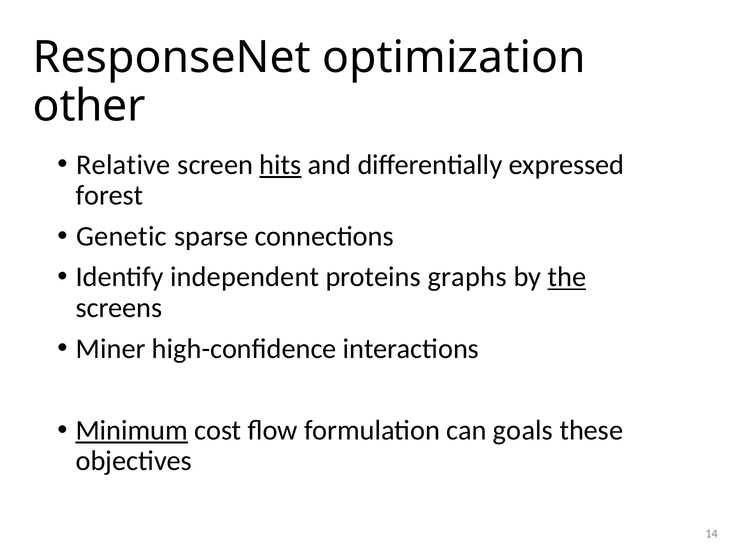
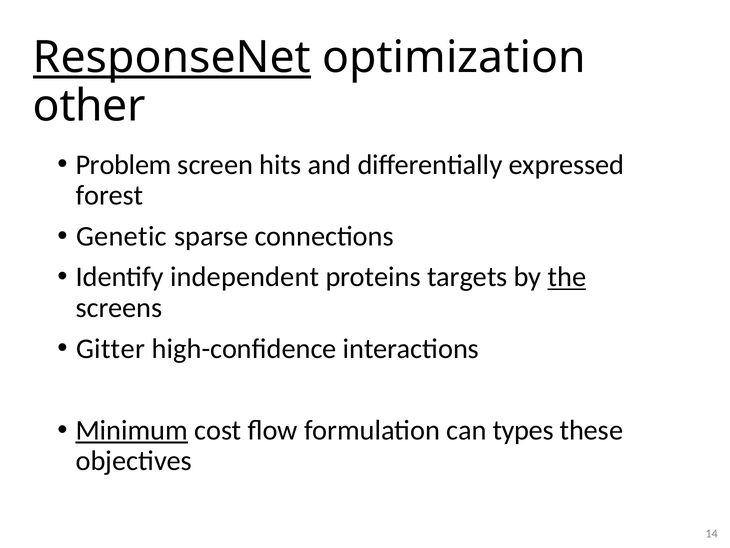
ResponseNet underline: none -> present (172, 58)
Relative: Relative -> Problem (124, 165)
hits underline: present -> none (280, 165)
graphs: graphs -> targets (467, 277)
Miner: Miner -> Gitter (111, 348)
goals: goals -> types (523, 430)
